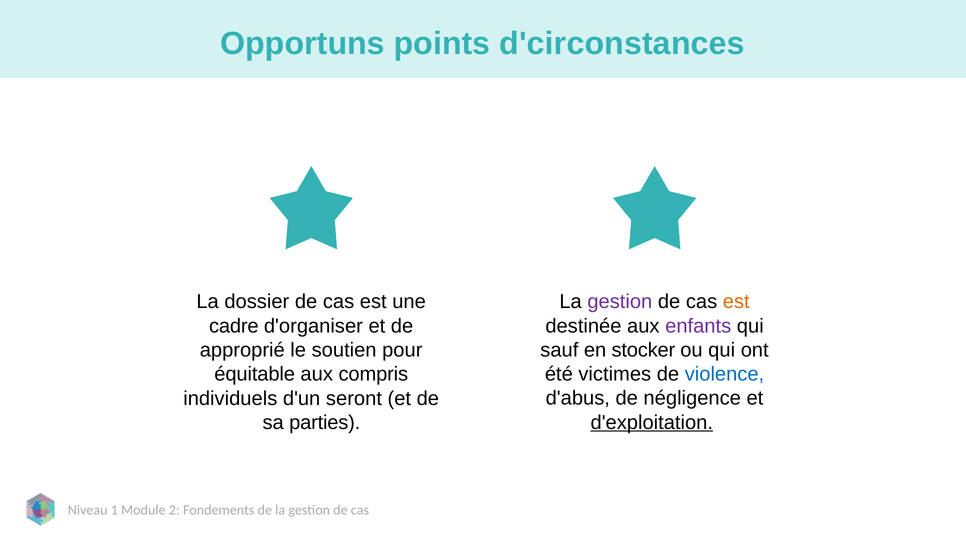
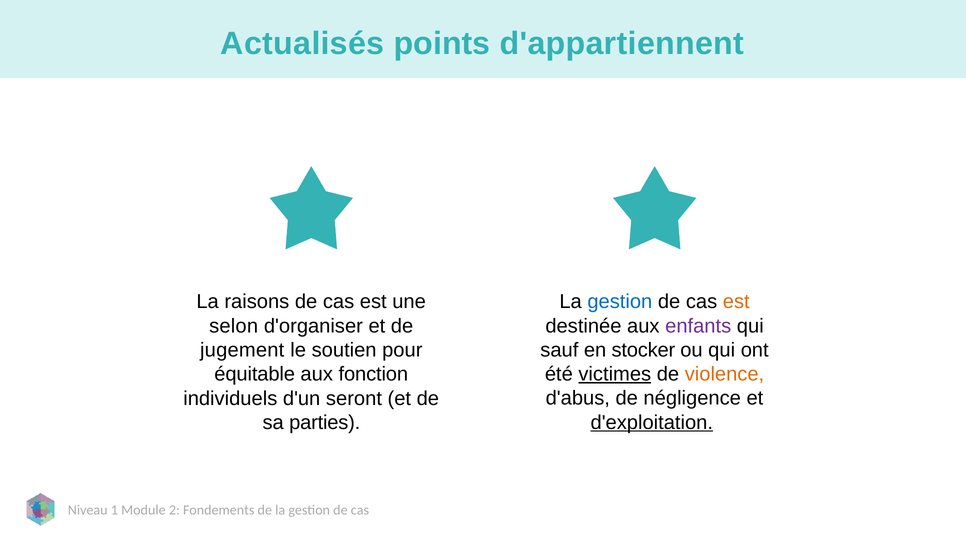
Opportuns: Opportuns -> Actualisés (302, 44)
d'circonstances: d'circonstances -> d'appartiennent (622, 44)
gestion colour: purple -> blue (620, 302)
dossier: dossier -> raisons (257, 302)
cadre: cadre -> selon (234, 326)
approprié: approprié -> jugement (242, 350)
victimes underline: none -> present (615, 374)
violence colour: blue -> orange (724, 374)
compris: compris -> fonction (373, 375)
